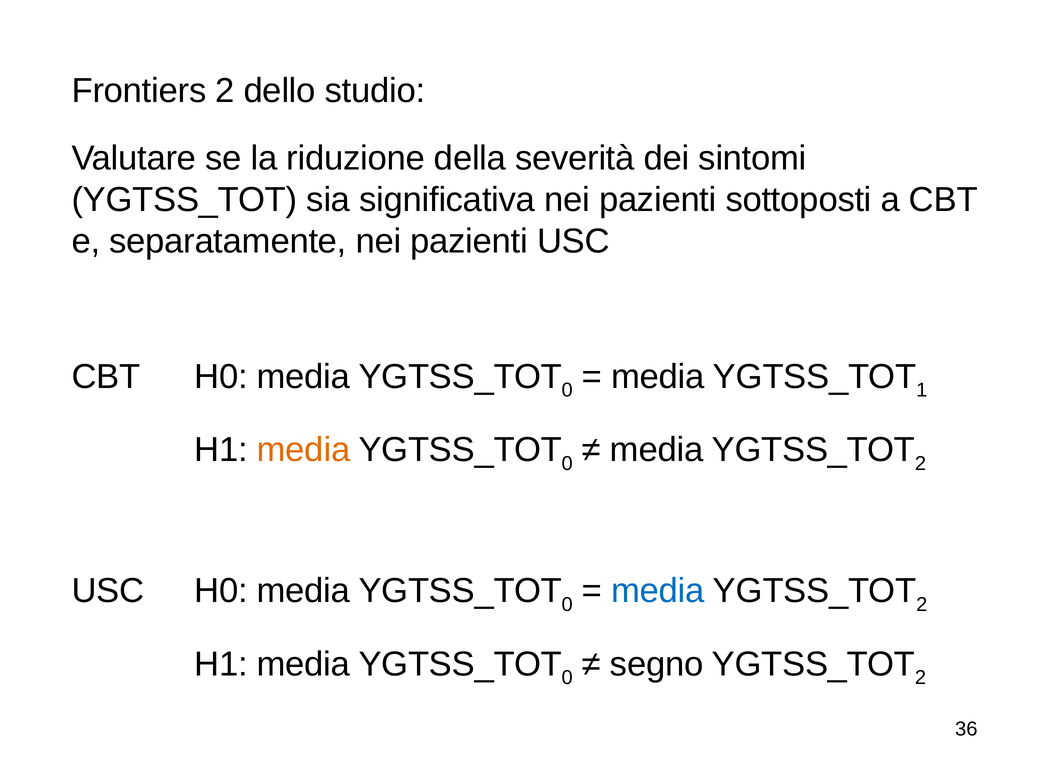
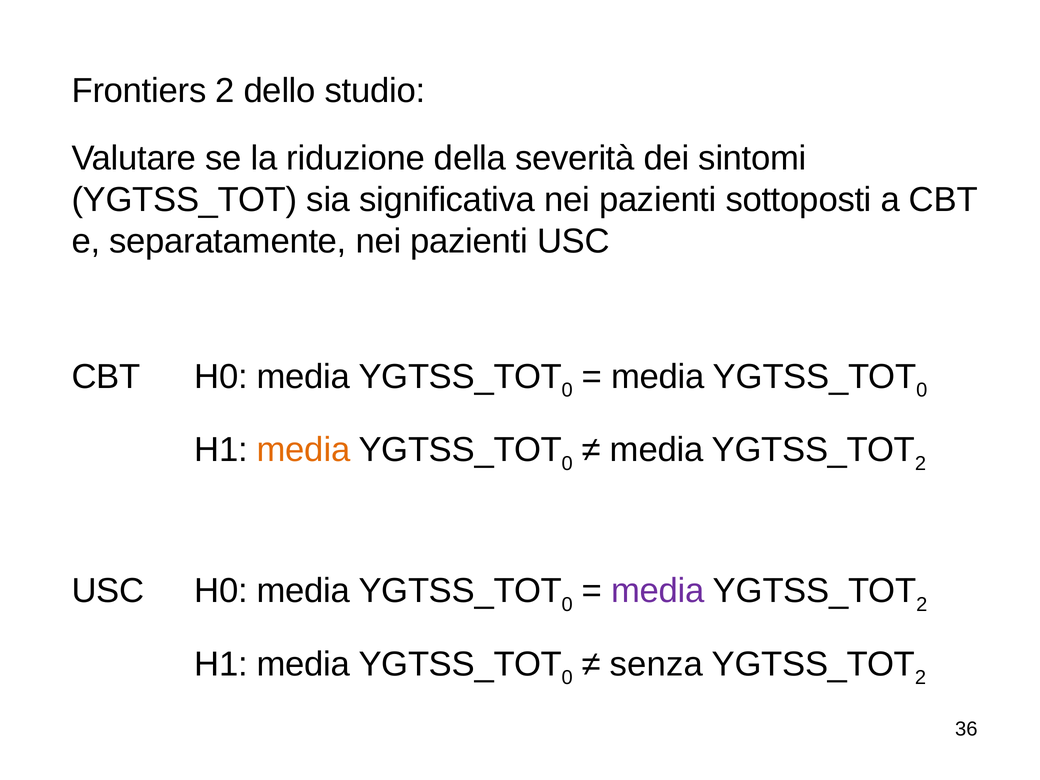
1: 1 -> 0 (922, 390)
media colour: blue -> purple (658, 591)
segno: segno -> senza (657, 664)
